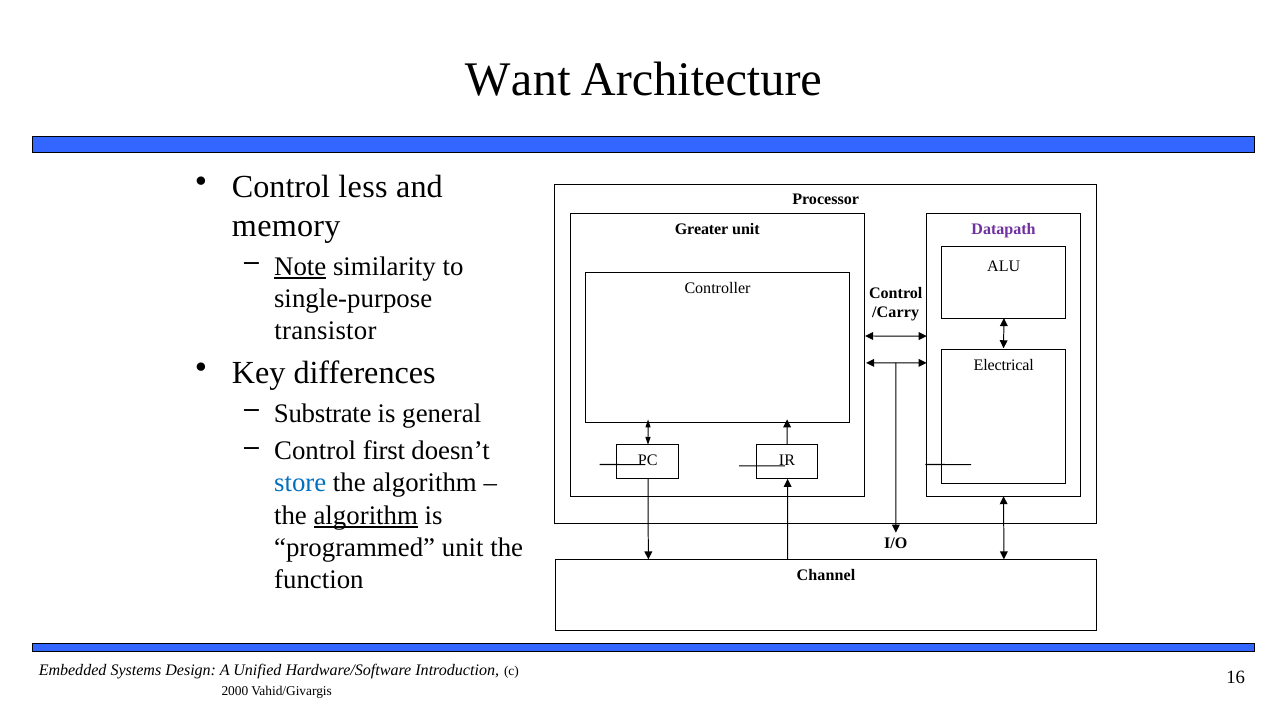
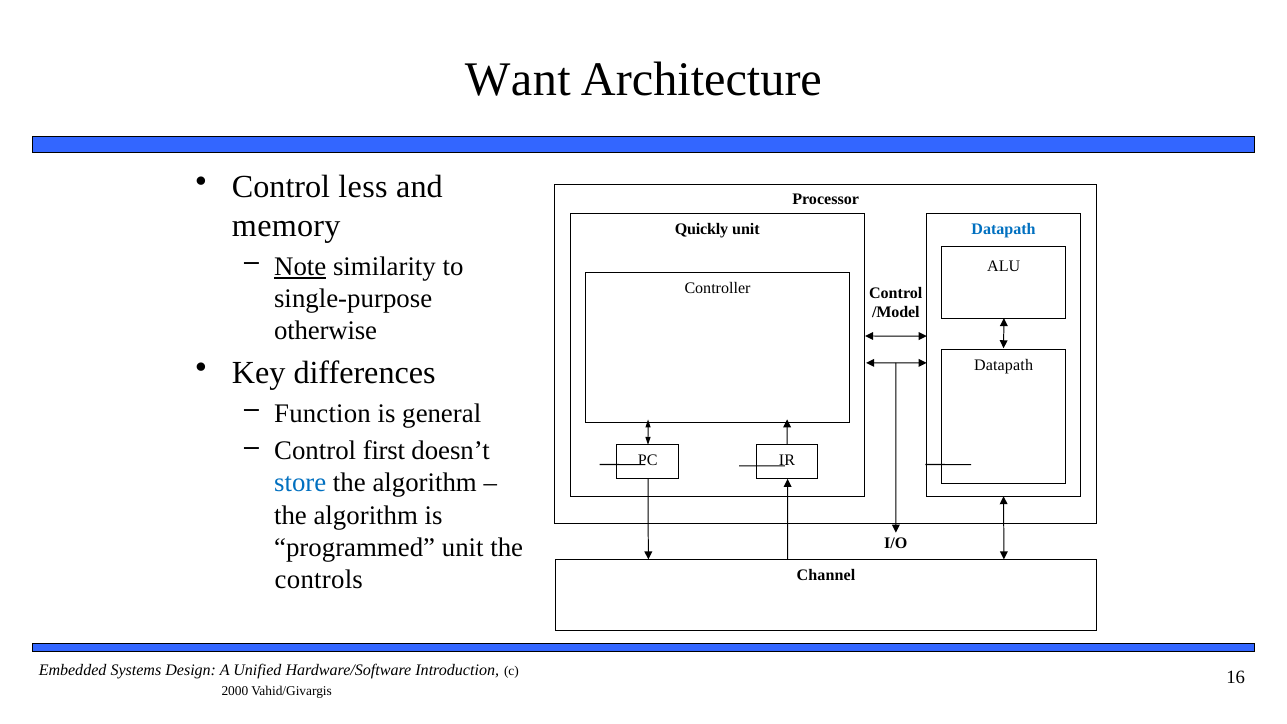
Greater: Greater -> Quickly (702, 229)
Datapath colour: purple -> blue (1004, 229)
/Carry: /Carry -> /Model (896, 312)
transistor: transistor -> otherwise (326, 331)
Electrical: Electrical -> Datapath (1004, 365)
Substrate: Substrate -> Function (323, 413)
algorithm underline: present -> none (366, 515)
function: function -> controls (319, 580)
